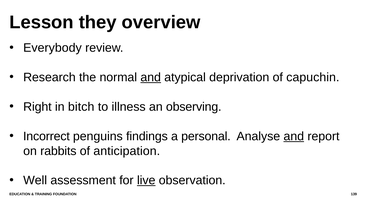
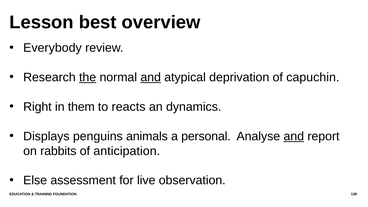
they: they -> best (98, 22)
the underline: none -> present (88, 77)
bitch: bitch -> them (81, 107)
illness: illness -> reacts (129, 107)
observing: observing -> dynamics (194, 107)
Incorrect: Incorrect -> Displays (46, 136)
findings: findings -> animals (147, 136)
Well: Well -> Else (35, 180)
live underline: present -> none (146, 180)
